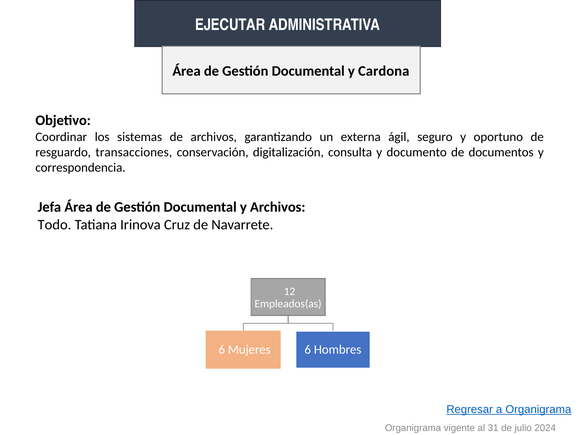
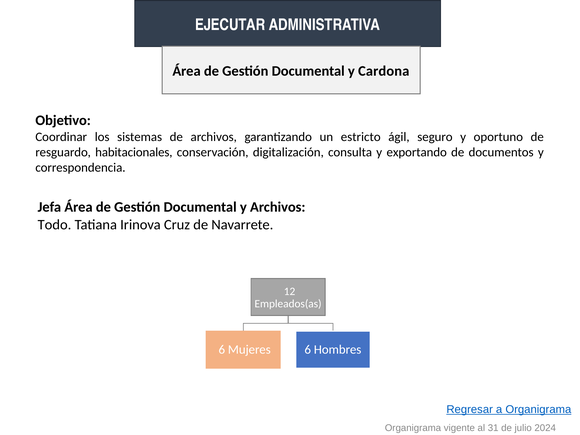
externa: externa -> estricto (361, 137)
transacciones: transacciones -> habitacionales (134, 152)
documento: documento -> exportando (417, 152)
